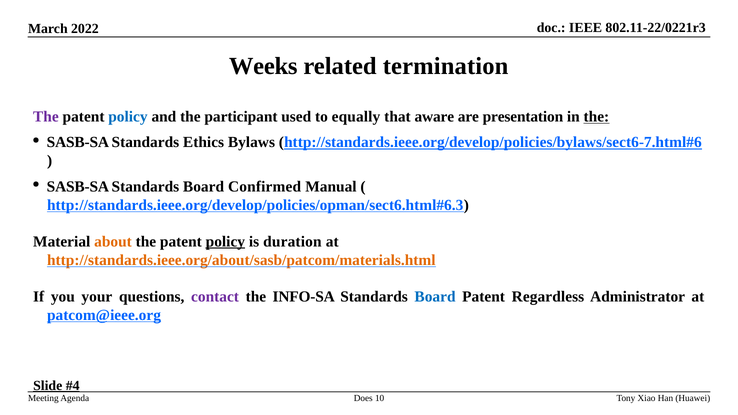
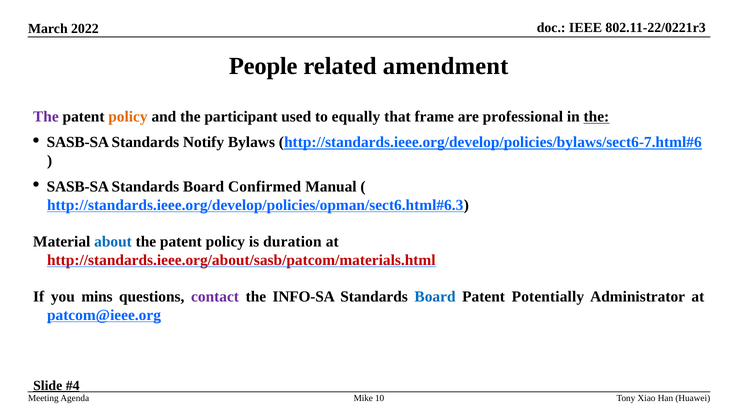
Weeks: Weeks -> People (263, 66)
termination: termination -> amendment (446, 66)
policy colour: blue -> orange (128, 117)
aware: aware -> frame (434, 117)
presentation: presentation -> professional (523, 117)
Ethics: Ethics -> Notify (204, 142)
about colour: orange -> blue (113, 242)
policy underline: present -> none (225, 242)
http://standards.ieee.org/about/sasb/patcom/materials.html colour: orange -> red (241, 260)
your: your -> mins (97, 297)
Regardless: Regardless -> Potentially (548, 297)
Does: Does -> Mike (363, 398)
